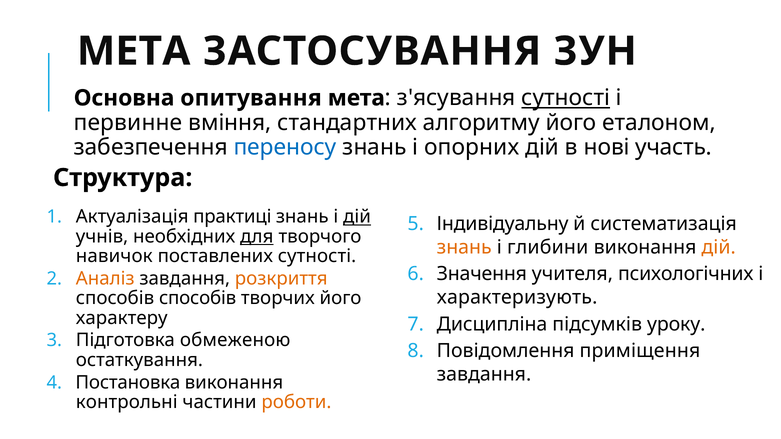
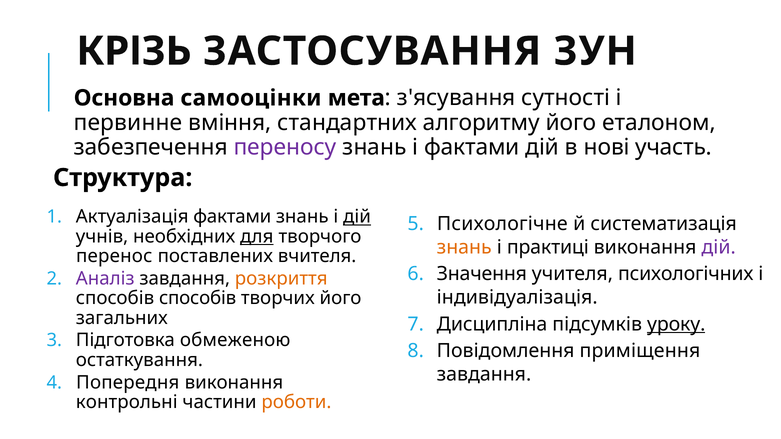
МЕТА: МЕТА -> КРІЗЬ (134, 51)
опитування: опитування -> самооцінки (251, 98)
сутності underline: present -> none (566, 98)
переносу colour: blue -> purple (285, 147)
і опорних: опорних -> фактами (472, 147)
Актуалізація практиці: практиці -> фактами (232, 217)
Індивідуальну: Індивідуальну -> Психологічне (502, 224)
глибини: глибини -> практиці (548, 247)
дій colour: orange -> purple (719, 247)
навичок: навичок -> перенос (114, 256)
поставлених сутності: сутності -> вчителя (317, 256)
Аналіз colour: orange -> purple (105, 279)
характеризують: характеризують -> індивідуалізація (517, 298)
характеру: характеру -> загальних (122, 318)
уроку underline: none -> present (676, 324)
Постановка: Постановка -> Попередня (128, 383)
